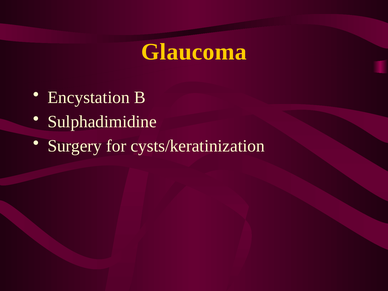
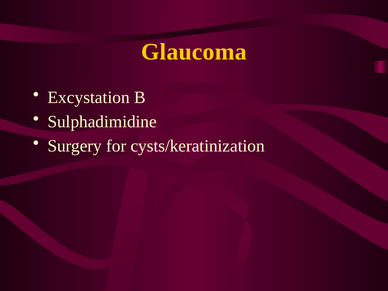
Encystation: Encystation -> Excystation (89, 98)
